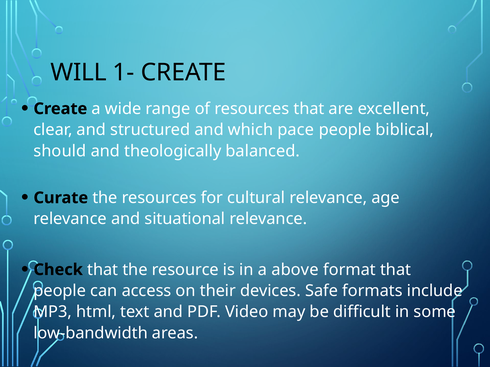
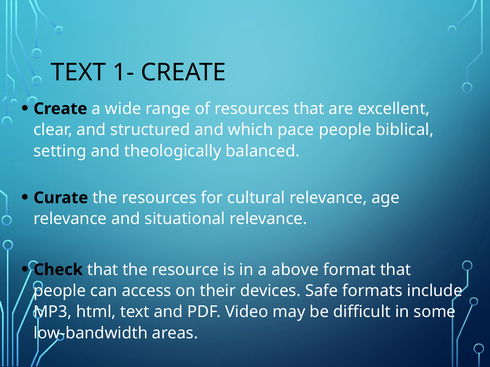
WILL: WILL -> TEXT (78, 73)
should: should -> setting (60, 151)
